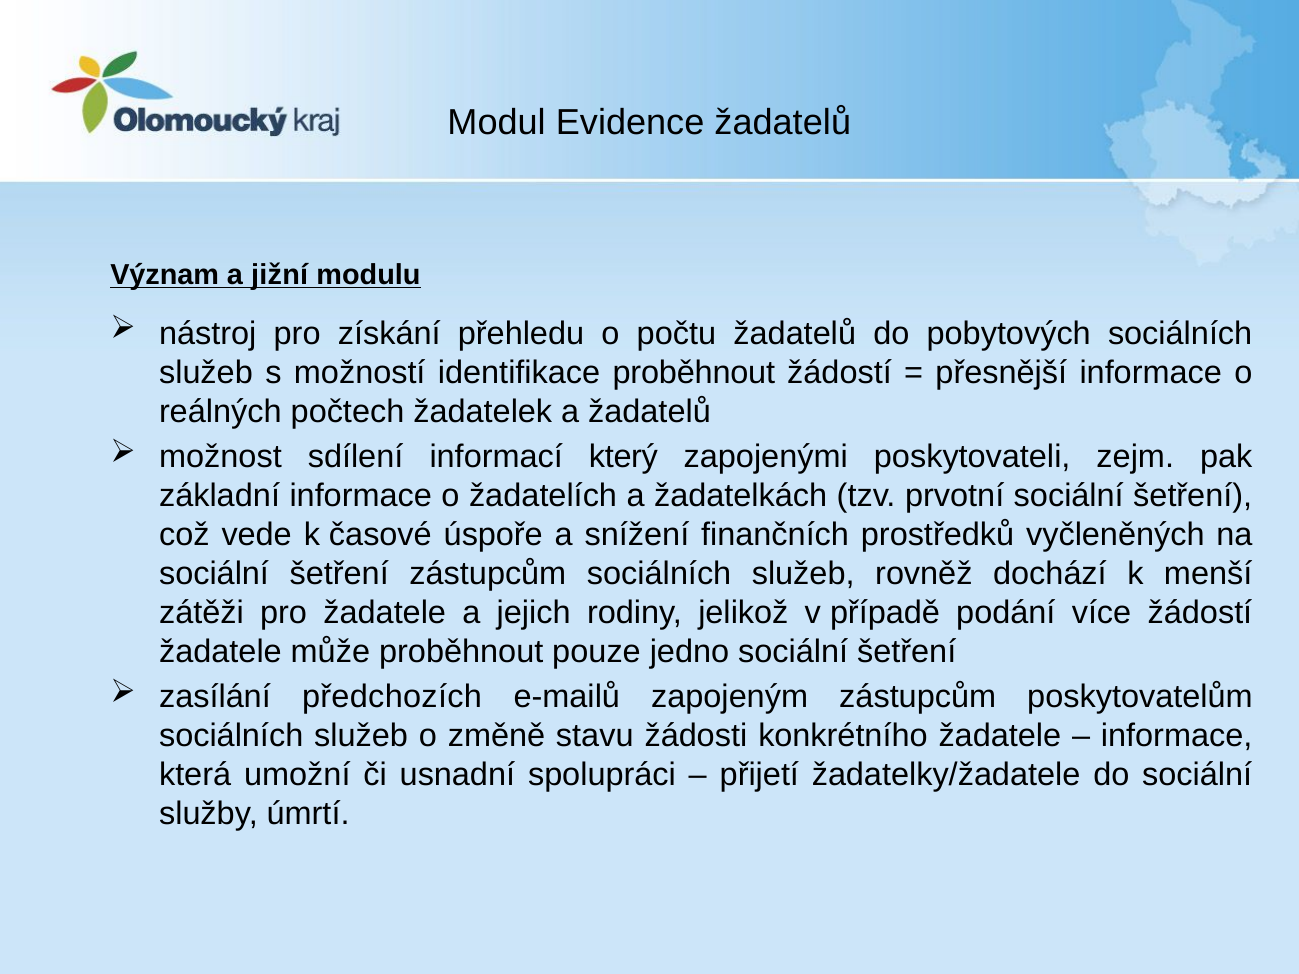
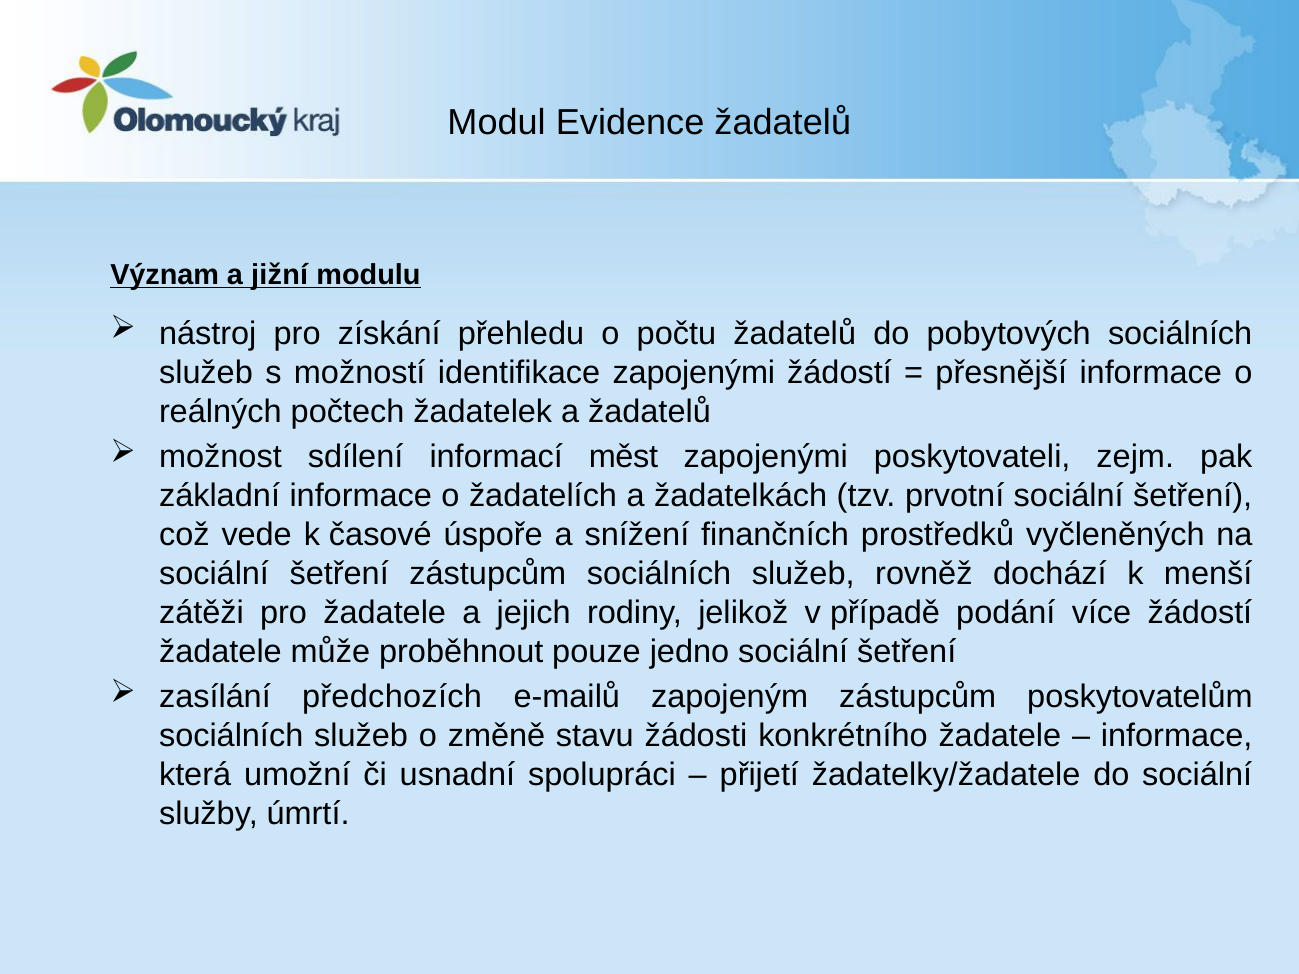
identifikace proběhnout: proběhnout -> zapojenými (694, 372)
který: který -> měst (623, 457)
